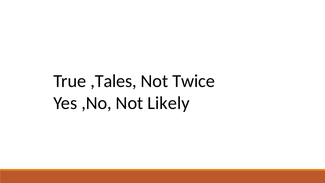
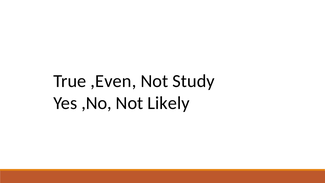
,Tales: ,Tales -> ,Even (113, 81)
Twice: Twice -> Study (194, 81)
